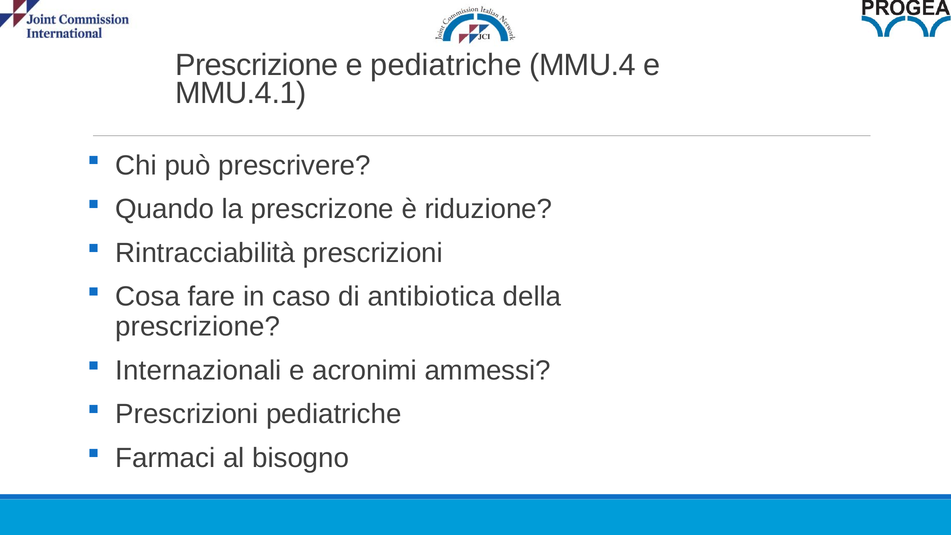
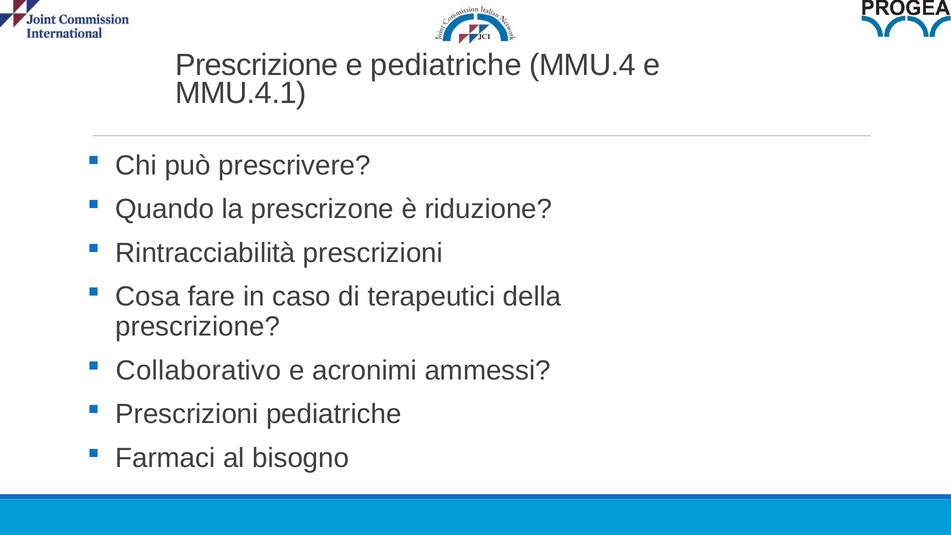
antibiotica: antibiotica -> terapeutici (431, 297)
Internazionali: Internazionali -> Collaborativo (198, 370)
